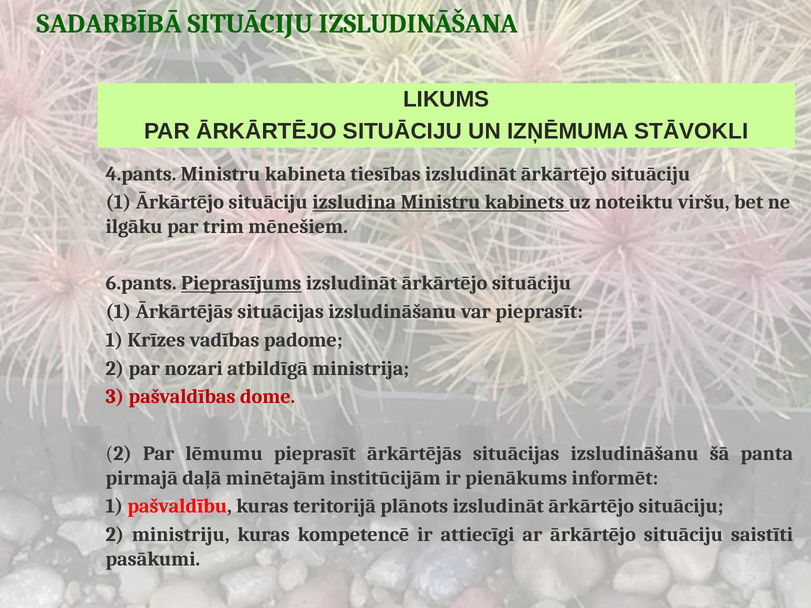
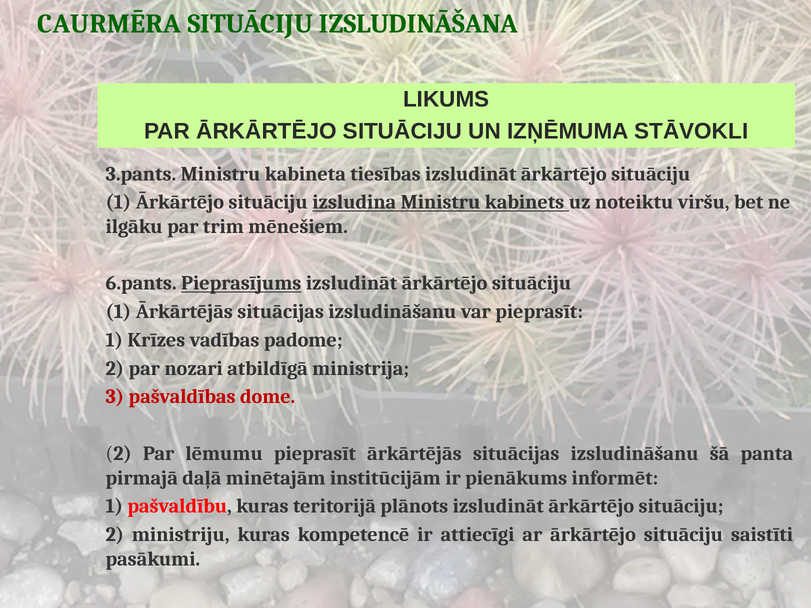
SADARBĪBĀ: SADARBĪBĀ -> CAURMĒRA (109, 24)
4.pants: 4.pants -> 3.pants (141, 174)
